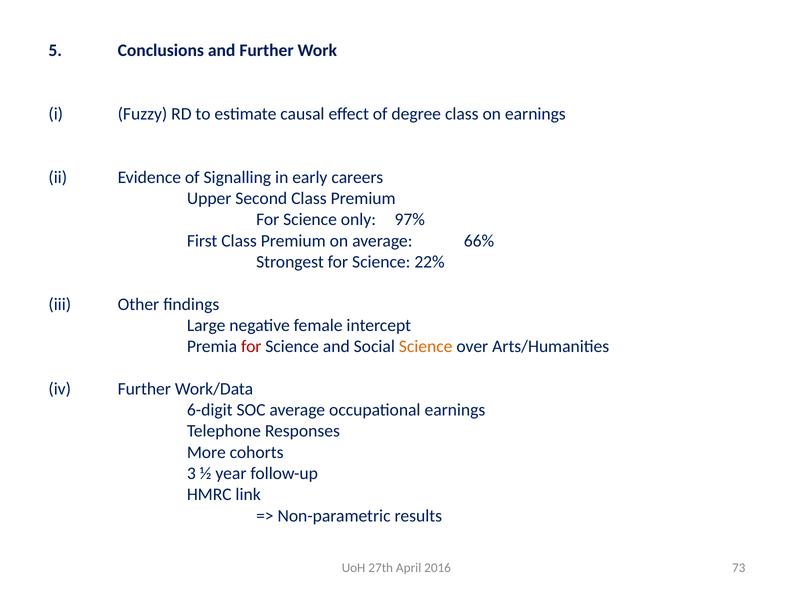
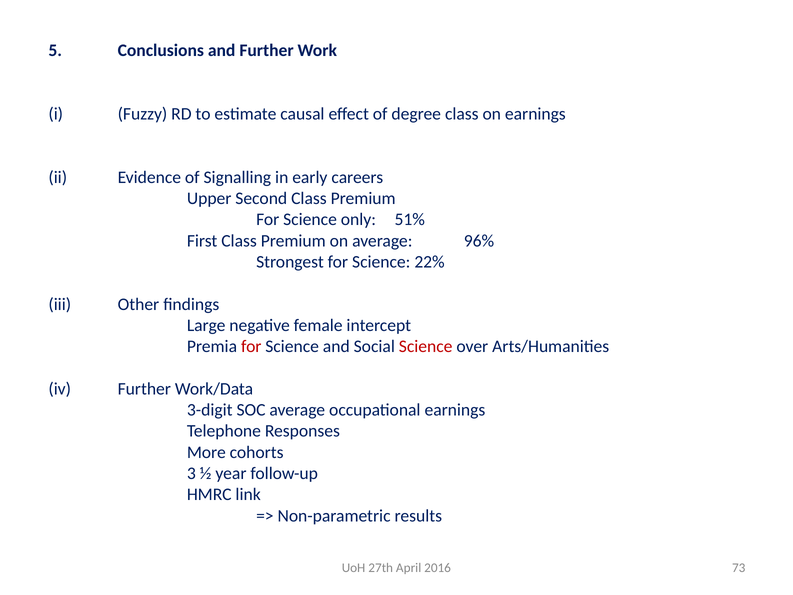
97%: 97% -> 51% (410, 220)
66%: 66% -> 96% (479, 241)
Science colour: orange -> red (426, 346)
6-digit: 6-digit -> 3-digit (210, 410)
